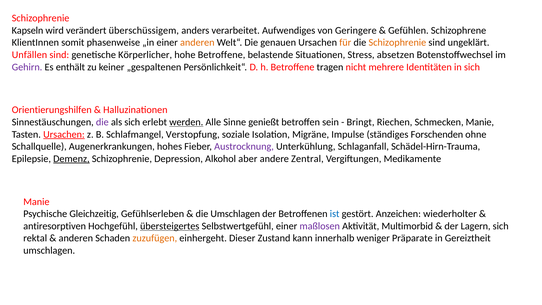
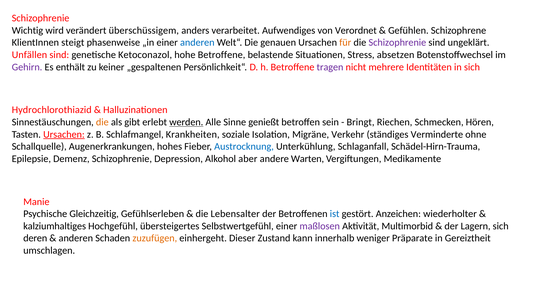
Kapseln: Kapseln -> Wichtig (27, 30)
Geringere: Geringere -> Verordnet (356, 30)
somit: somit -> steigt (73, 43)
anderen colour: orange -> blue (197, 43)
Schizophrenie colour: orange -> purple (397, 43)
Körperlicher: Körperlicher -> Ketoconazol (145, 55)
tragen colour: black -> purple (330, 67)
Orientierungshilfen: Orientierungshilfen -> Hydrochlorothiazid (52, 110)
die colour: purple -> orange (102, 122)
als sich: sich -> gibt (132, 122)
Schmecken Manie: Manie -> Hören (480, 122)
Verstopfung: Verstopfung -> Krankheiten (193, 134)
Impulse: Impulse -> Verkehr (348, 134)
Forschenden: Forschenden -> Verminderte (437, 134)
Austrocknung colour: purple -> blue (244, 146)
Demenz underline: present -> none (71, 159)
Zentral: Zentral -> Warten (308, 159)
die Umschlagen: Umschlagen -> Lebensalter (235, 214)
antiresorptiven: antiresorptiven -> kalziumhaltiges (55, 226)
übersteigertes underline: present -> none (170, 226)
rektal: rektal -> deren (35, 238)
